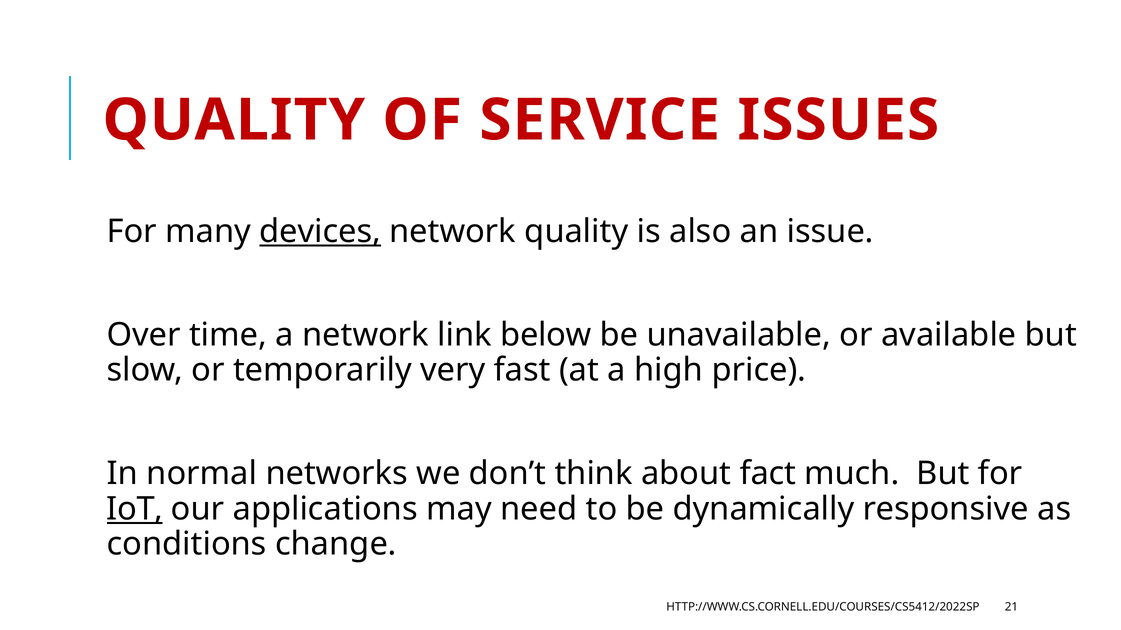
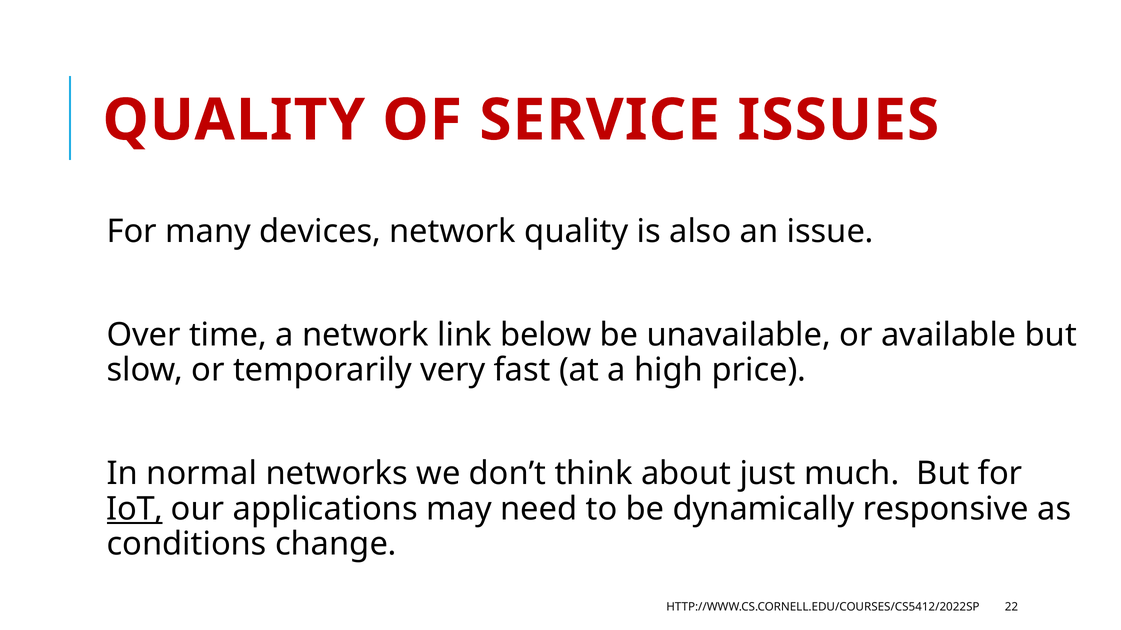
devices underline: present -> none (320, 232)
fact: fact -> just (768, 474)
21: 21 -> 22 (1012, 607)
